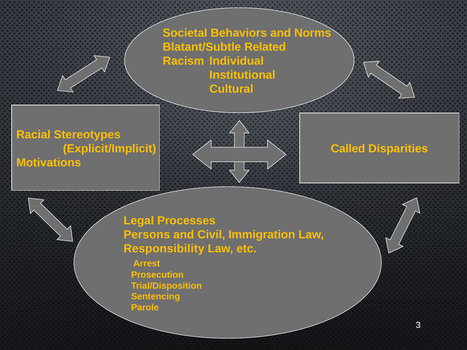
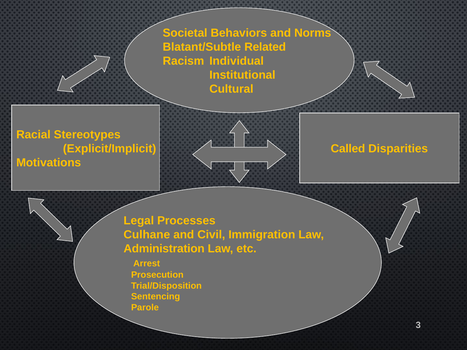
Persons: Persons -> Culhane (147, 235)
Responsibility: Responsibility -> Administration (164, 249)
